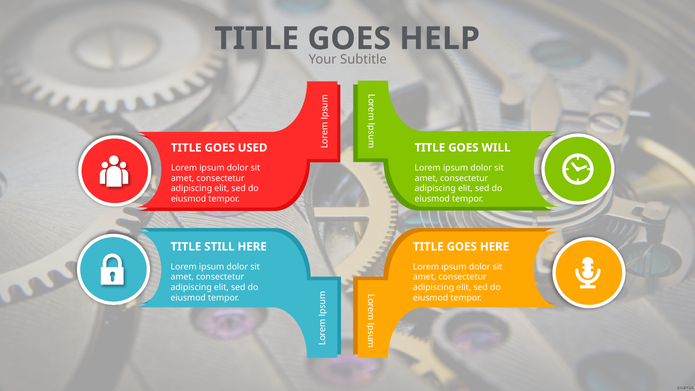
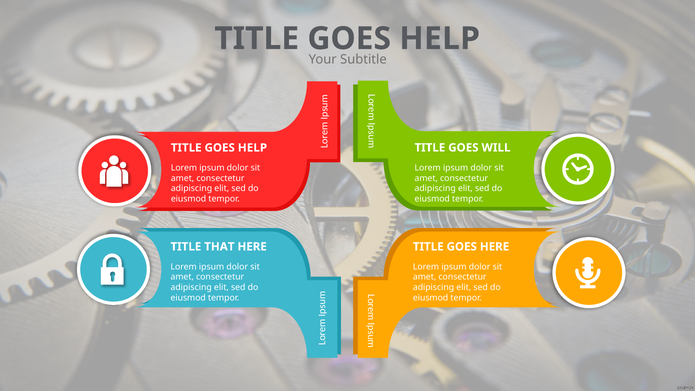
USED: USED -> HELP (252, 148)
STILL: STILL -> THAT (219, 247)
